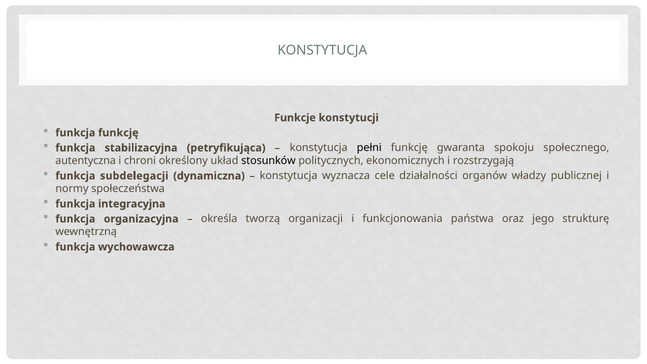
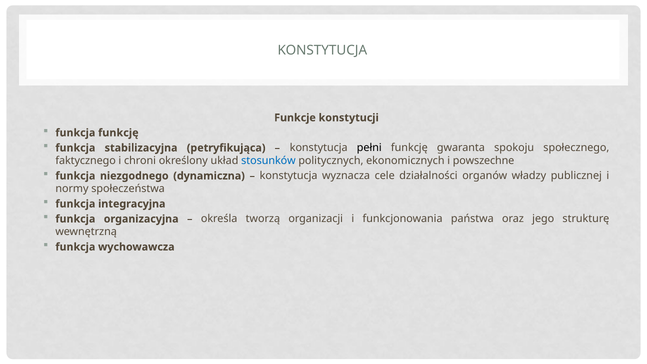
autentyczna: autentyczna -> faktycznego (86, 161)
stosunków colour: black -> blue (268, 161)
rozstrzygają: rozstrzygają -> powszechne (484, 161)
subdelegacji: subdelegacji -> niezgodnego (134, 176)
